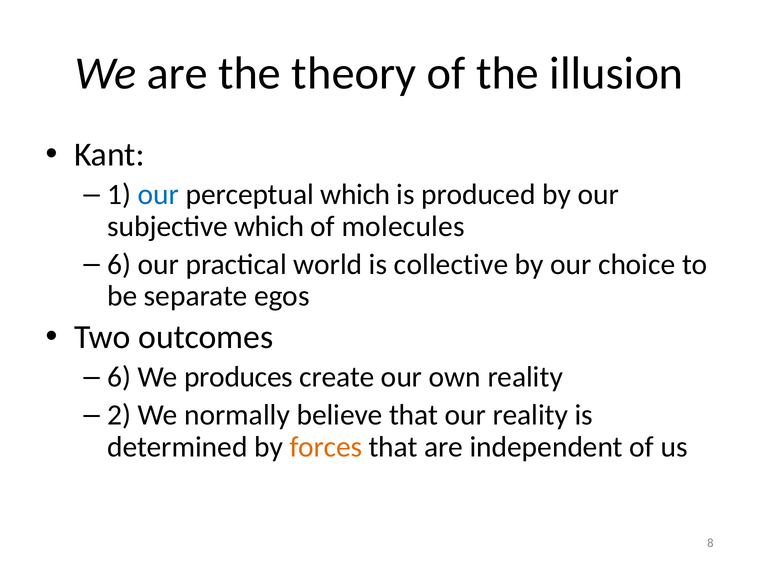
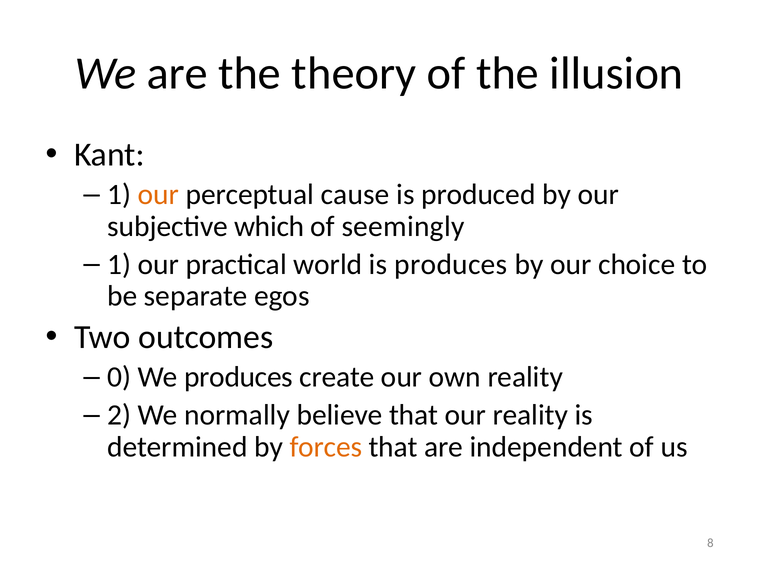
our colour: blue -> orange (158, 195)
perceptual which: which -> cause (355, 195)
molecules: molecules -> seemingly (403, 227)
6: 6 -> 1 (119, 264)
is collective: collective -> produces (451, 264)
6: 6 -> 0 (119, 377)
